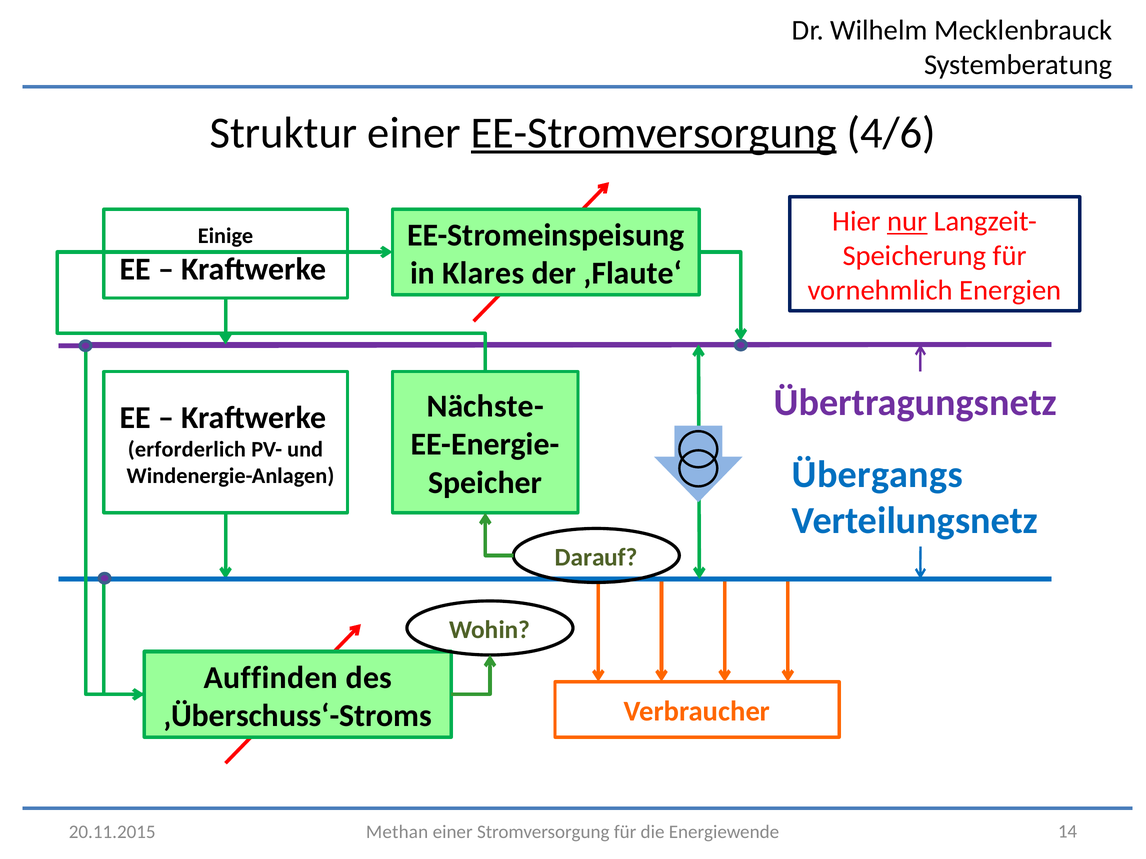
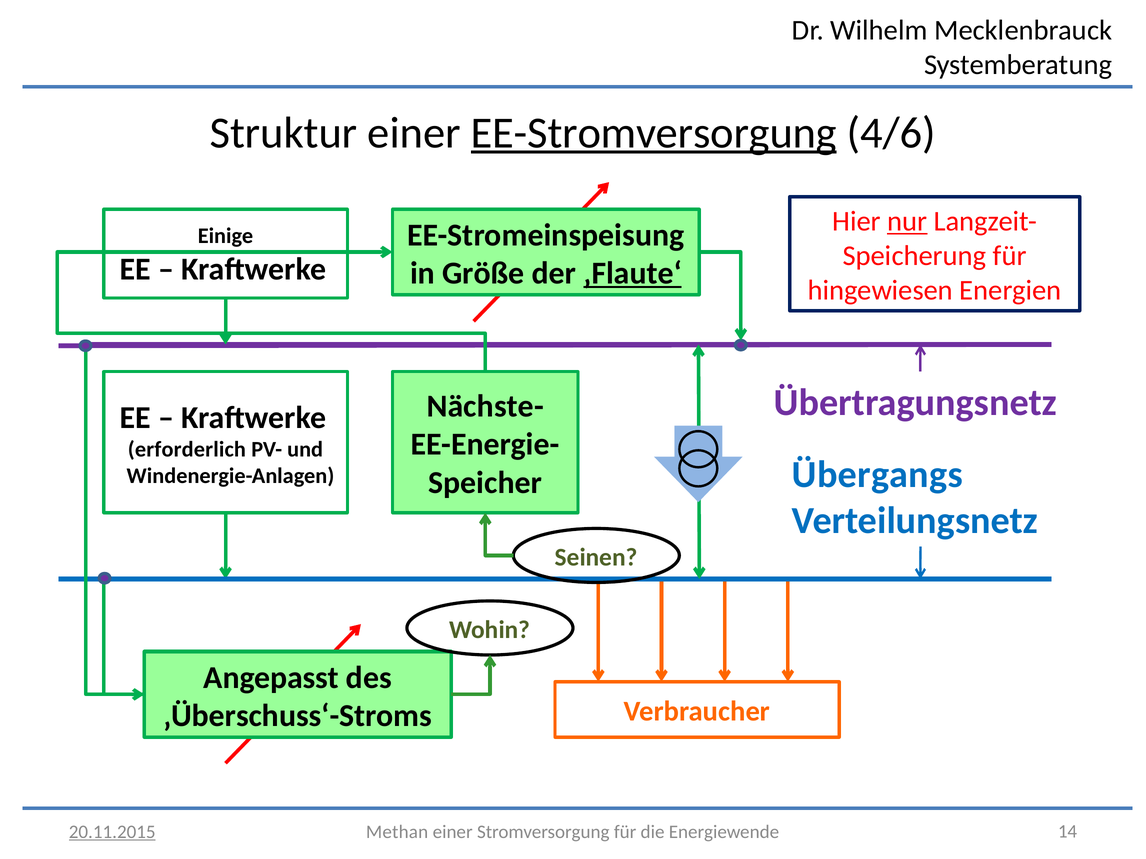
Klares: Klares -> Größe (483, 273)
‚Flaute‘ underline: none -> present (633, 273)
vornehmlich: vornehmlich -> hingewiesen (880, 290)
Darauf: Darauf -> Seinen (596, 558)
Auffinden: Auffinden -> Angepasst (271, 678)
20.11.2015 underline: none -> present (112, 832)
